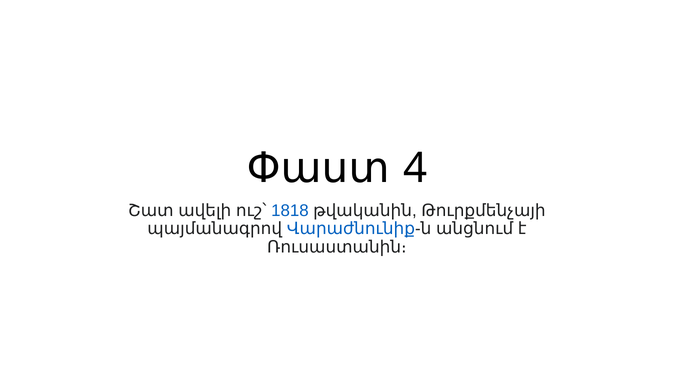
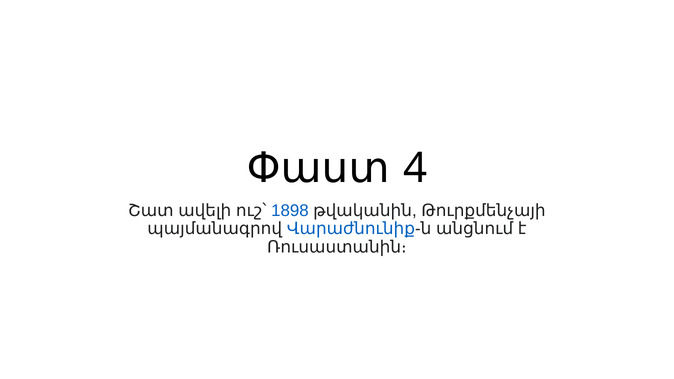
1818: 1818 -> 1898 (290, 211)
